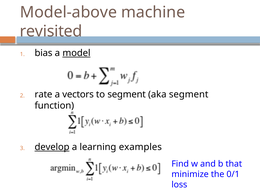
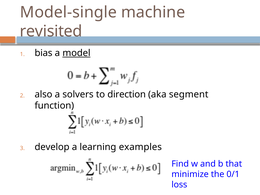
Model-above: Model-above -> Model-single (68, 12)
rate: rate -> also (43, 94)
vectors: vectors -> solvers (78, 94)
to segment: segment -> direction (127, 94)
develop underline: present -> none (52, 147)
